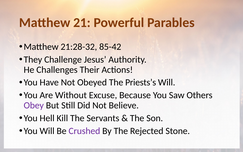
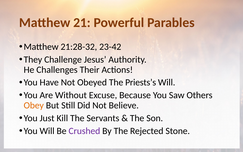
85-42: 85-42 -> 23-42 (110, 47)
Obey colour: purple -> orange (34, 105)
Hell: Hell -> Just (47, 118)
